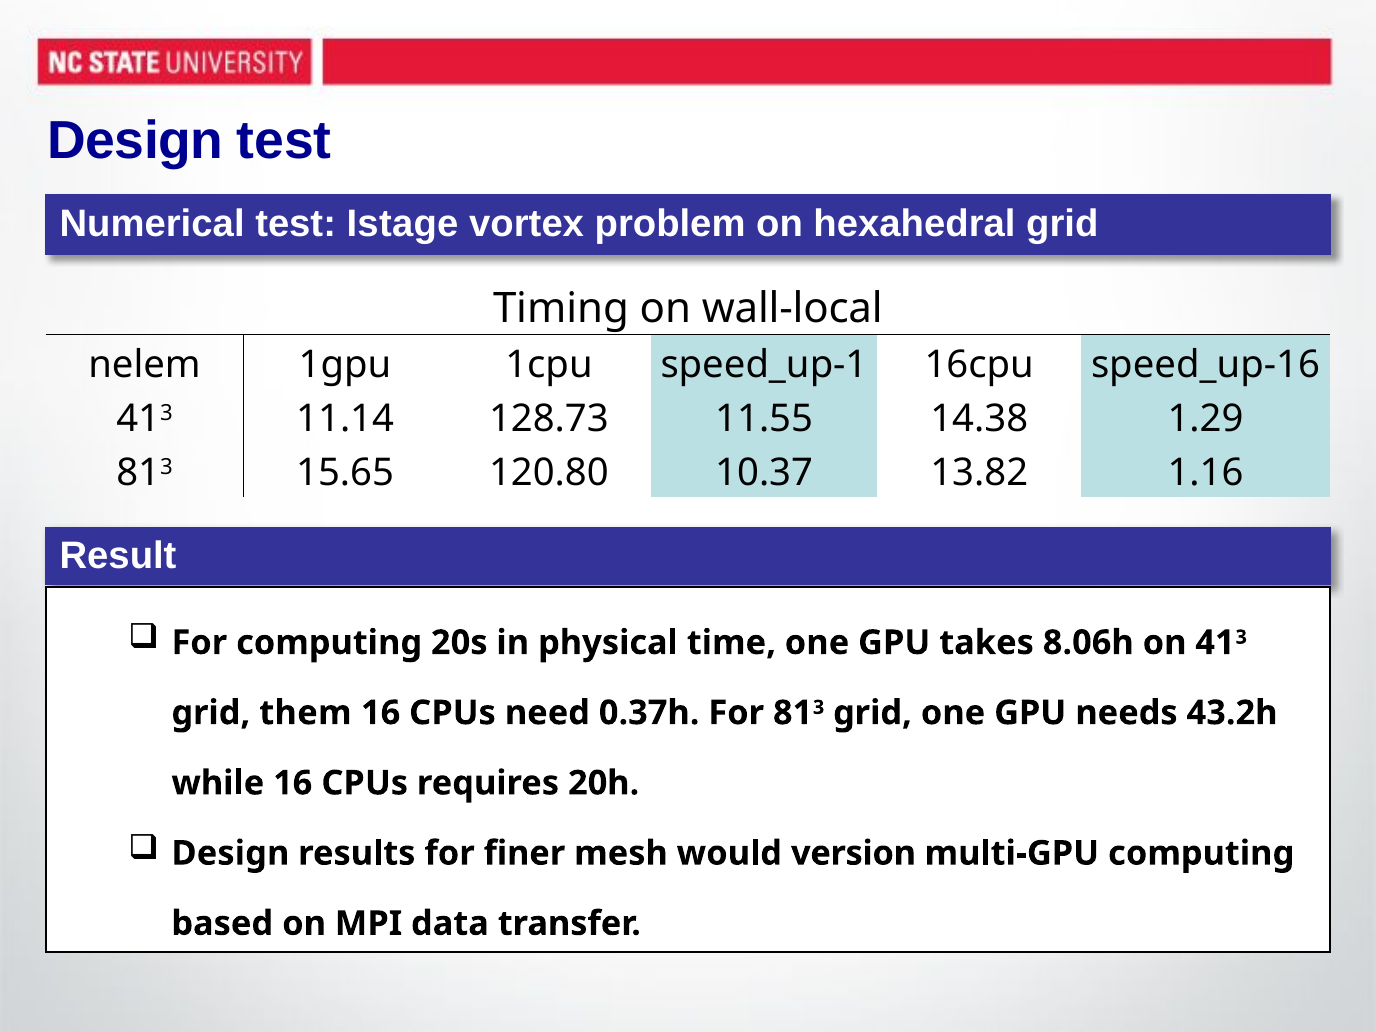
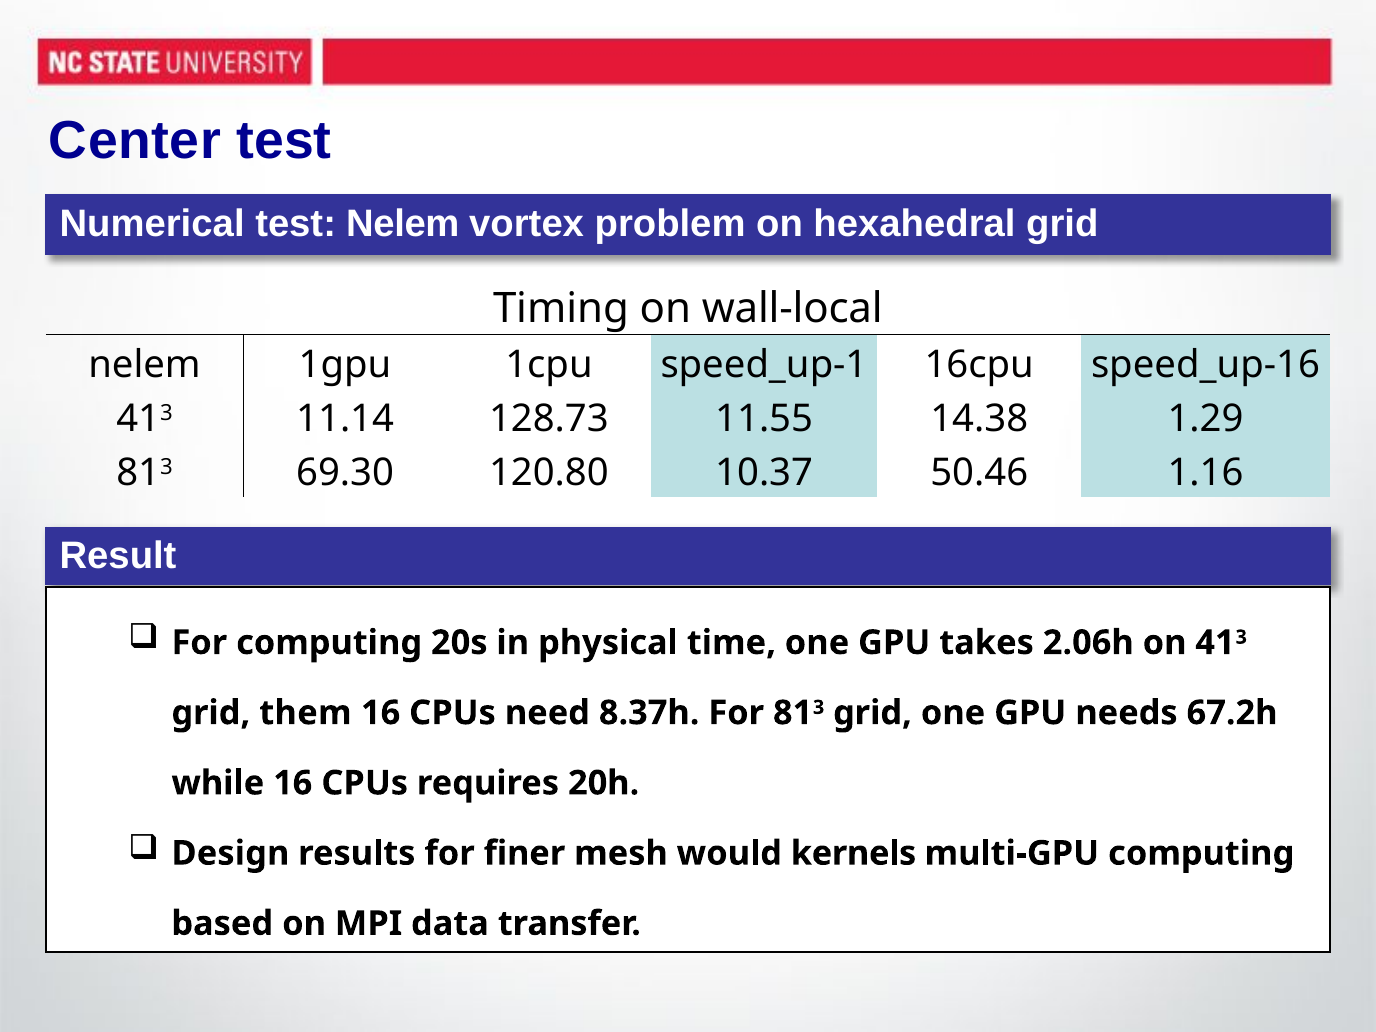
Design: Design -> Center (135, 141)
test Istage: Istage -> Nelem (403, 224)
15.65: 15.65 -> 69.30 (345, 473)
13.82: 13.82 -> 50.46 (979, 473)
8.06h: 8.06h -> 2.06h (1088, 643)
0.37h: 0.37h -> 8.37h (649, 713)
43.2h: 43.2h -> 67.2h (1232, 713)
version: version -> kernels (853, 853)
